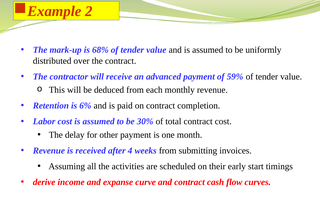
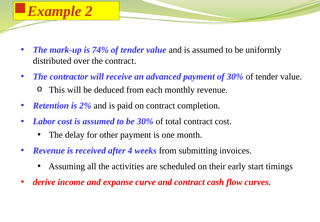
68%: 68% -> 74% (100, 50)
of 59%: 59% -> 30% (235, 76)
6%: 6% -> 2% (85, 106)
